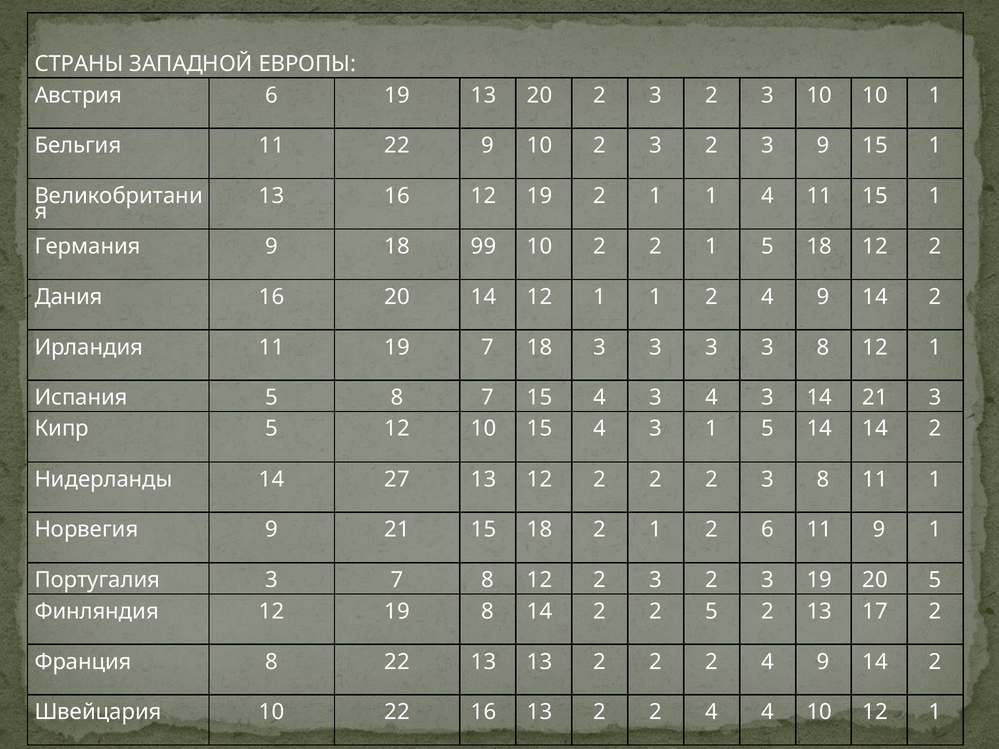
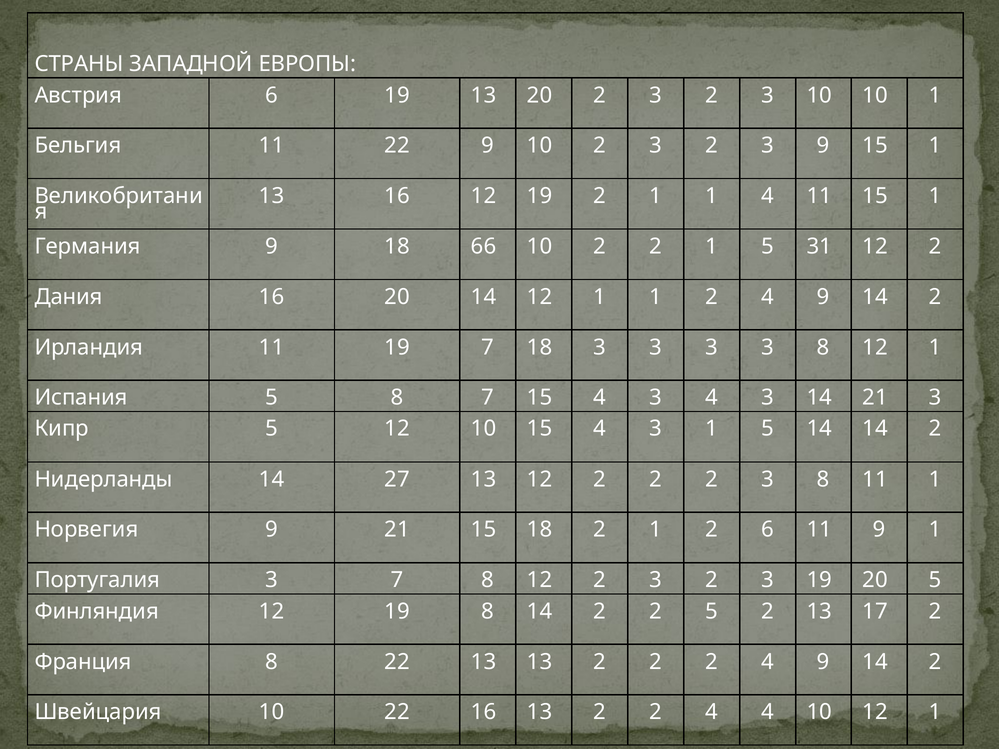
99: 99 -> 66 (484, 246)
5 18: 18 -> 31 (819, 246)
